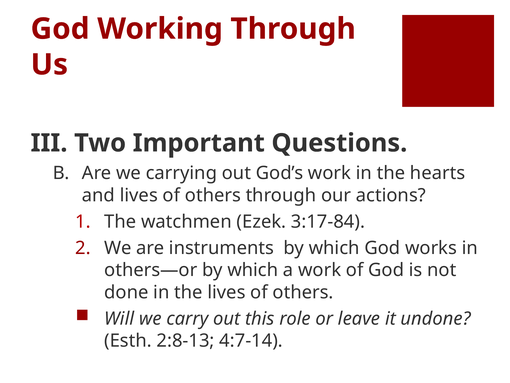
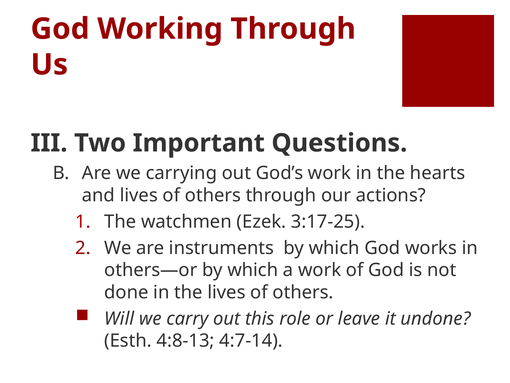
3:17-84: 3:17-84 -> 3:17-25 (328, 221)
2:8-13: 2:8-13 -> 4:8-13 (186, 340)
